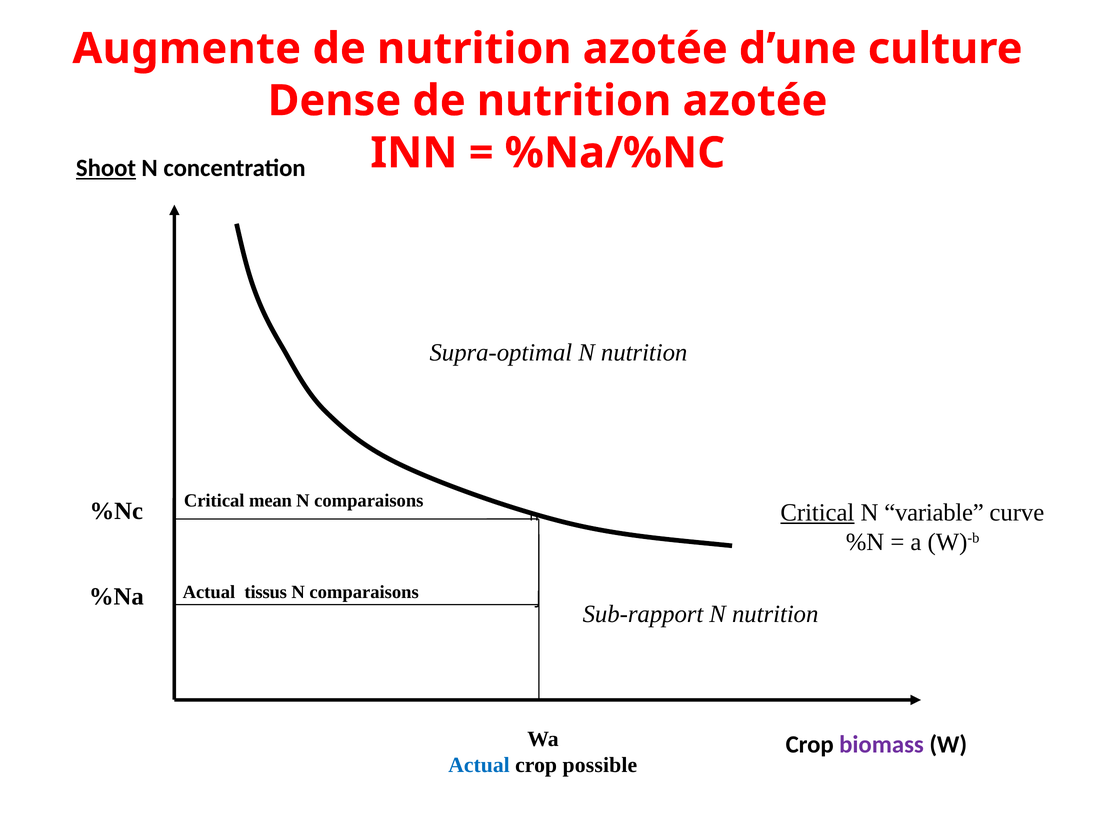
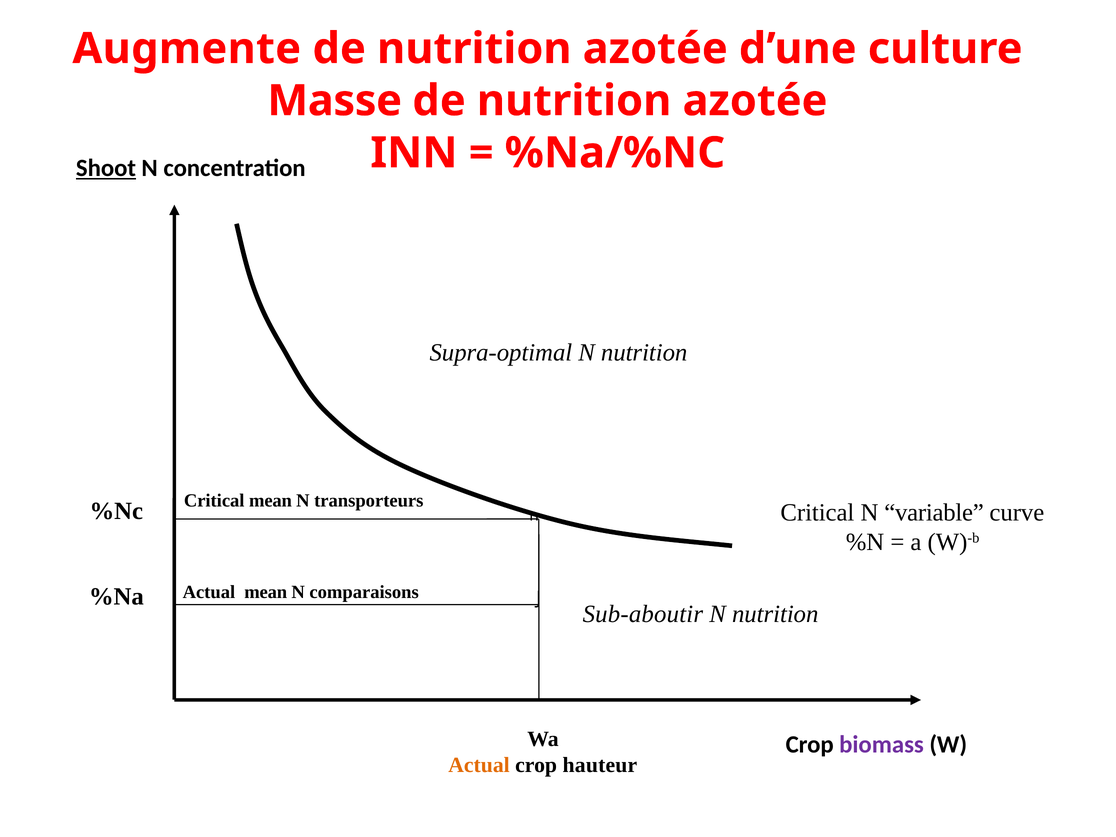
Dense: Dense -> Masse (335, 101)
comparaisons: comparaisons -> transporteurs (369, 501)
Critical underline: present -> none (817, 512)
Actual tissus: tissus -> mean (266, 592)
Sub-rapport: Sub-rapport -> Sub-aboutir (643, 614)
Actual colour: blue -> orange (479, 765)
possible: possible -> hauteur (600, 765)
